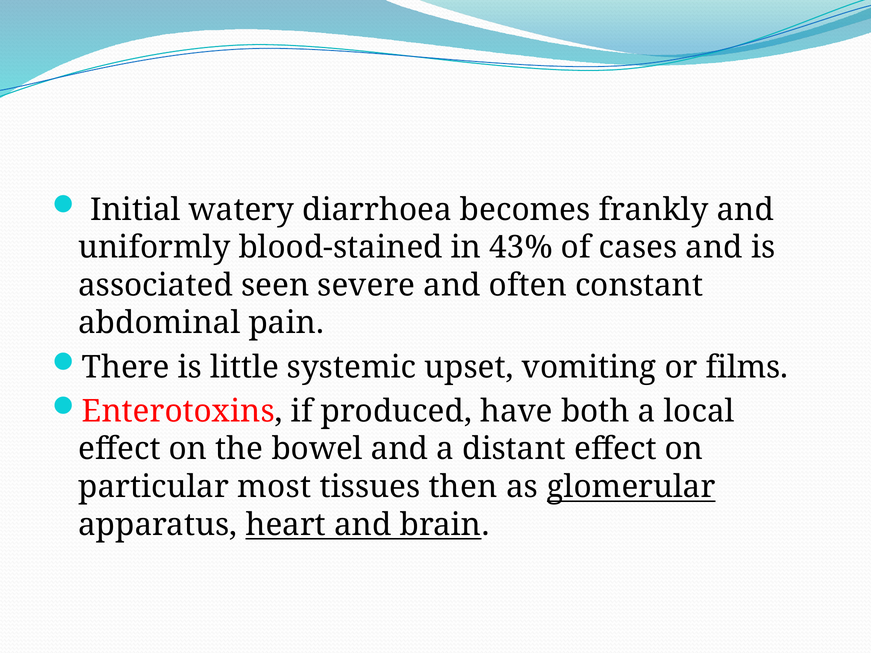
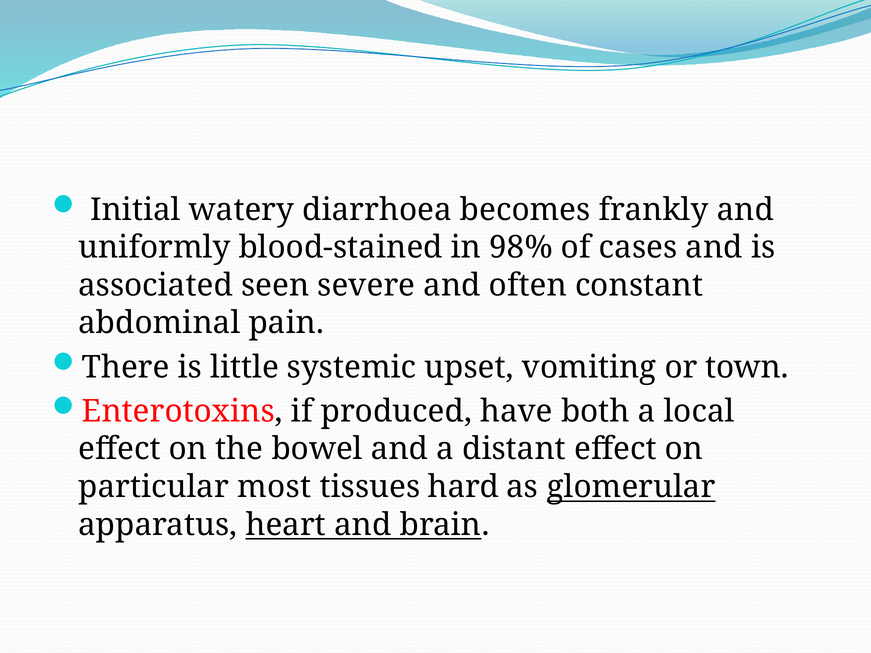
43%: 43% -> 98% (521, 248)
films: films -> town (747, 367)
then: then -> hard (463, 487)
